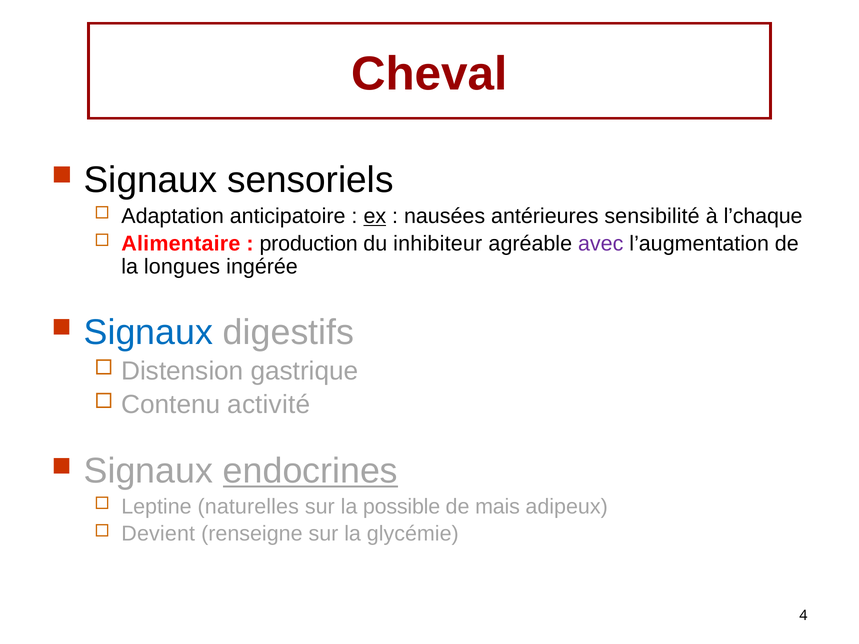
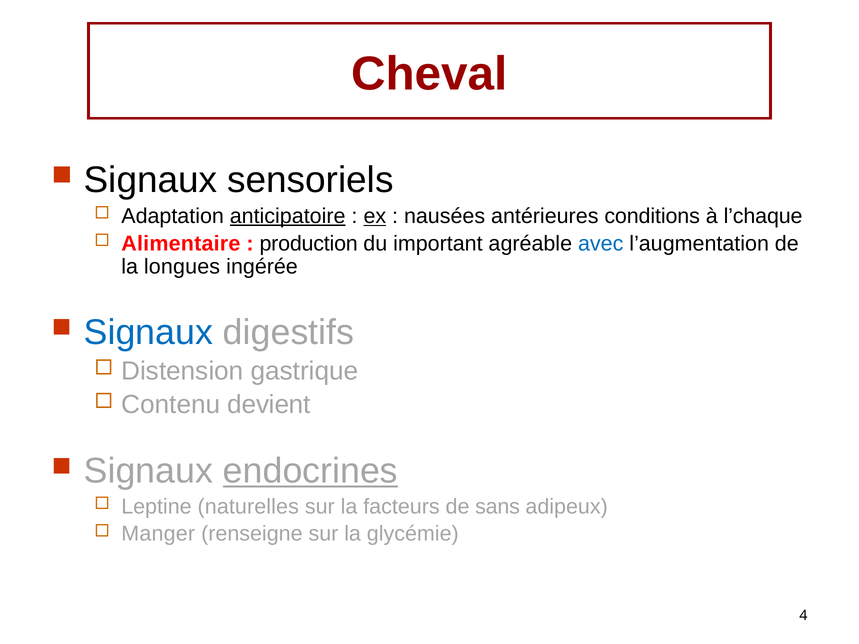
anticipatoire underline: none -> present (288, 216)
sensibilité: sensibilité -> conditions (652, 216)
inhibiteur: inhibiteur -> important (438, 244)
avec colour: purple -> blue (601, 244)
activité: activité -> devient (269, 405)
possible: possible -> facteurs (401, 507)
mais: mais -> sans (498, 507)
Devient: Devient -> Manger (158, 534)
